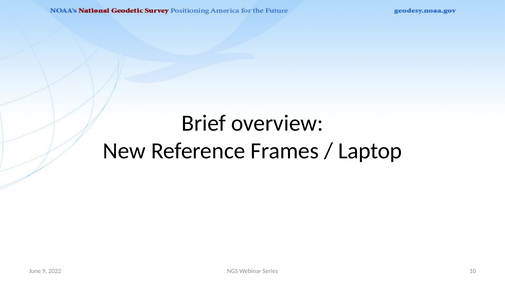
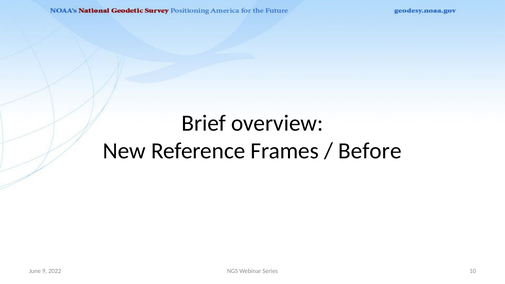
Laptop: Laptop -> Before (370, 151)
